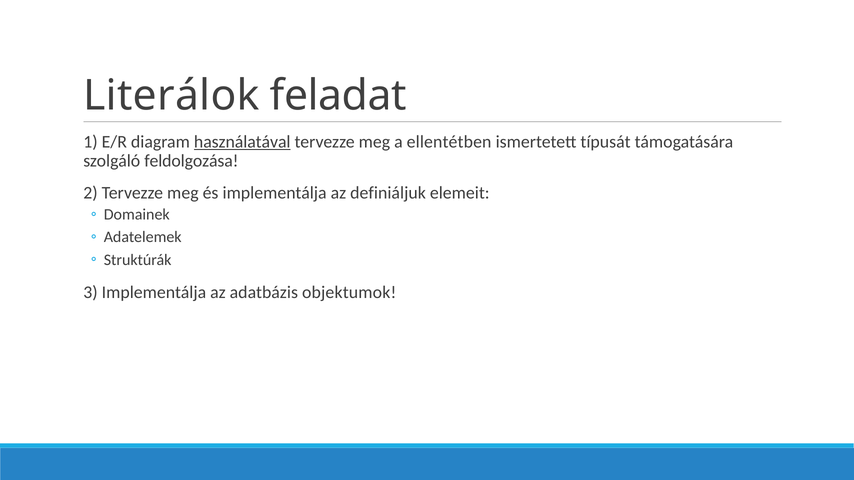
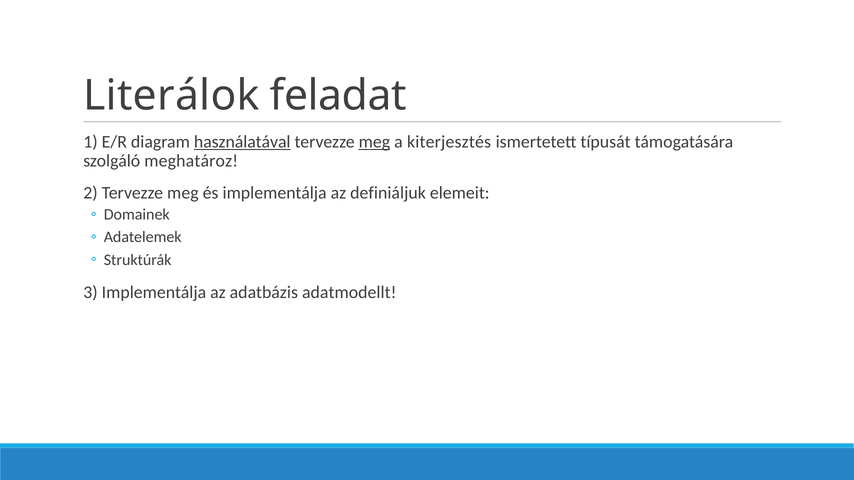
meg underline: none -> present (374, 142)
ellentétben: ellentétben -> kiterjesztés (449, 142)
feldolgozása: feldolgozása -> meghatároz (191, 161)
objektumok: objektumok -> adatmodellt (349, 292)
